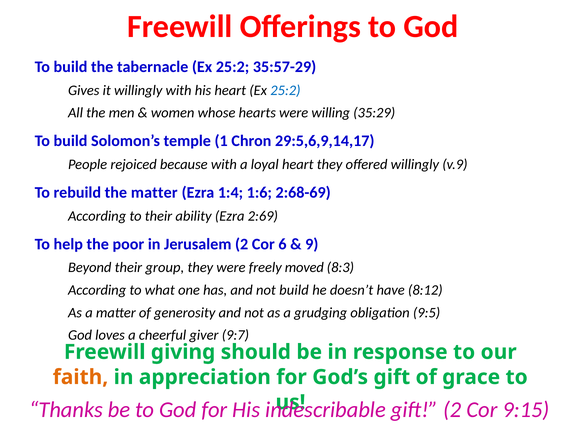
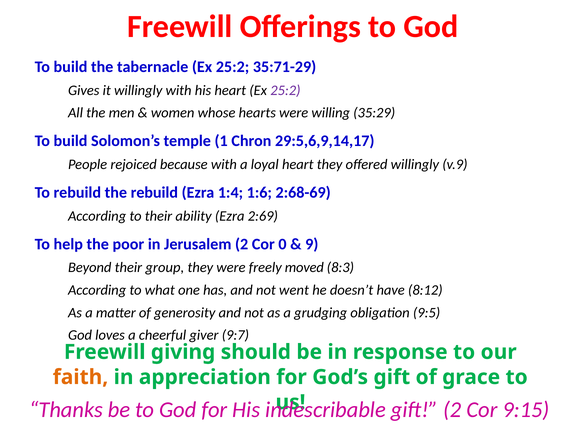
35:57-29: 35:57-29 -> 35:71-29 (285, 67)
25:2 colour: blue -> purple (285, 90)
the matter: matter -> rebuild (154, 192)
6: 6 -> 0 (282, 244)
not build: build -> went (294, 290)
